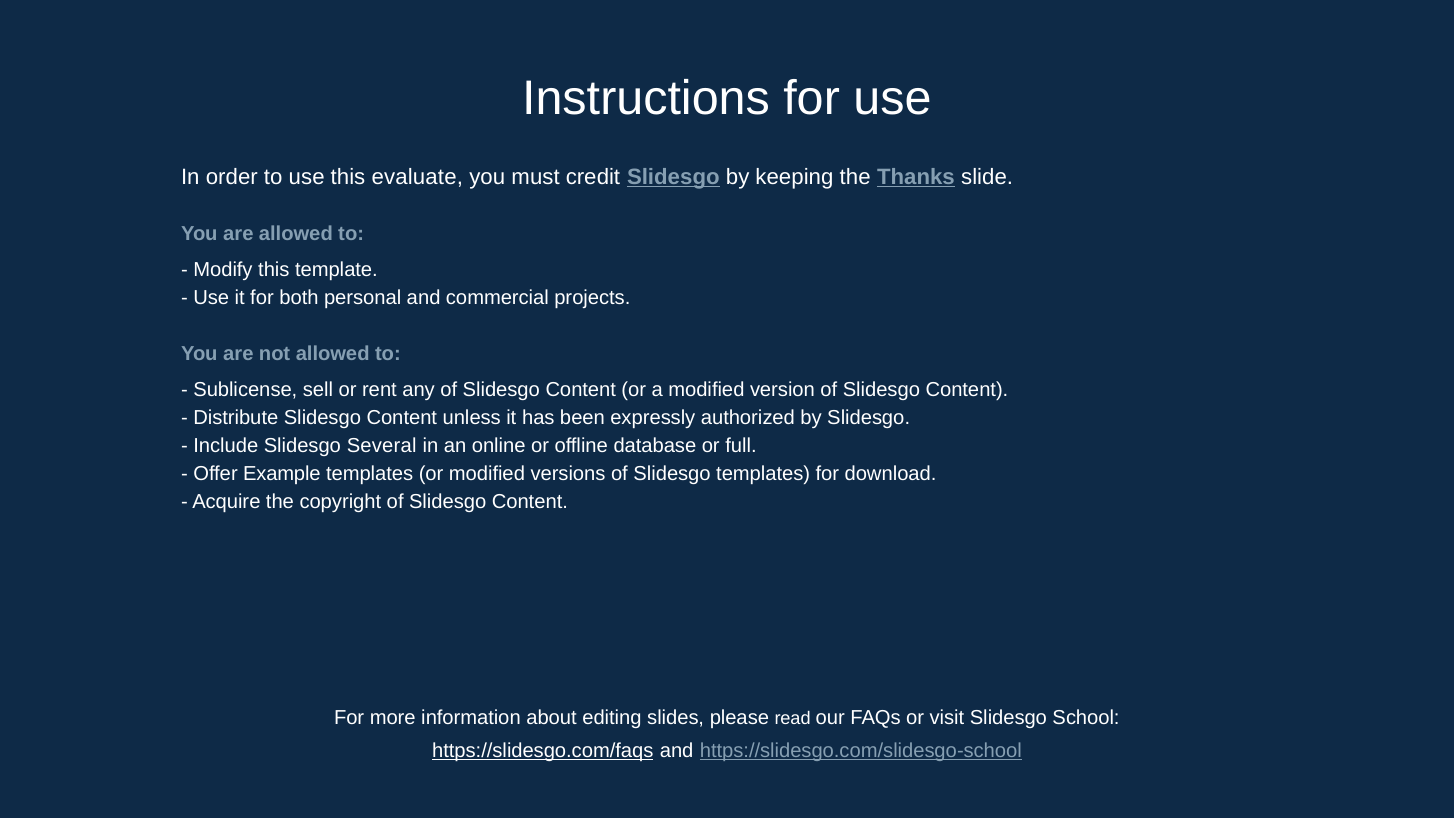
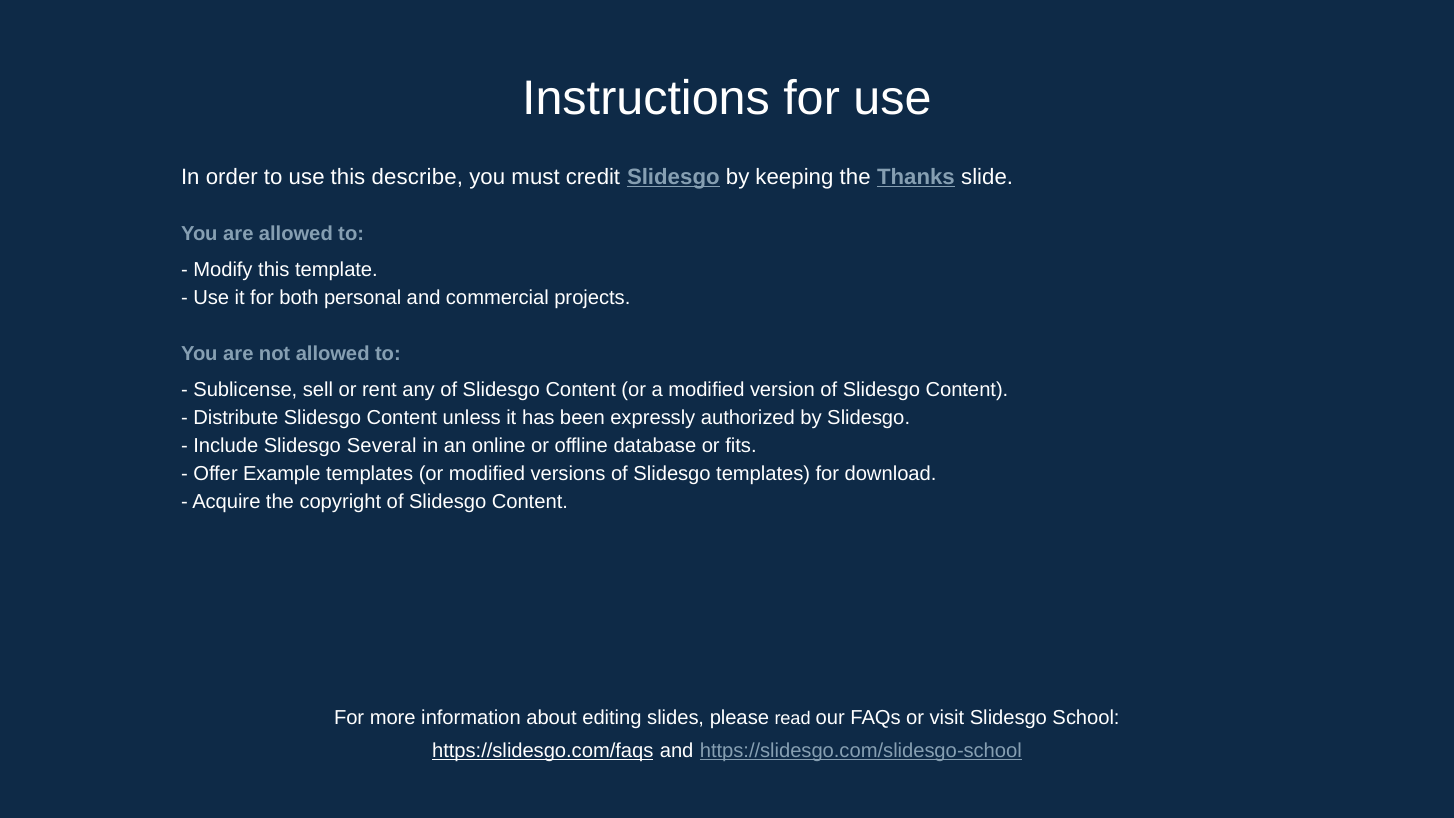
evaluate: evaluate -> describe (417, 177)
full: full -> fits (741, 446)
